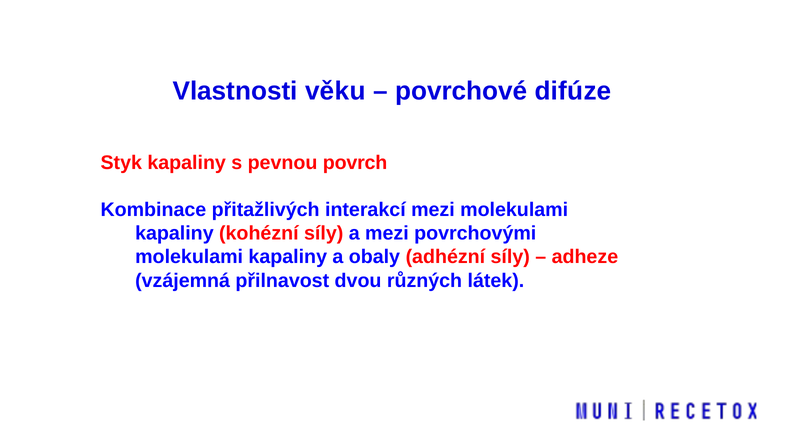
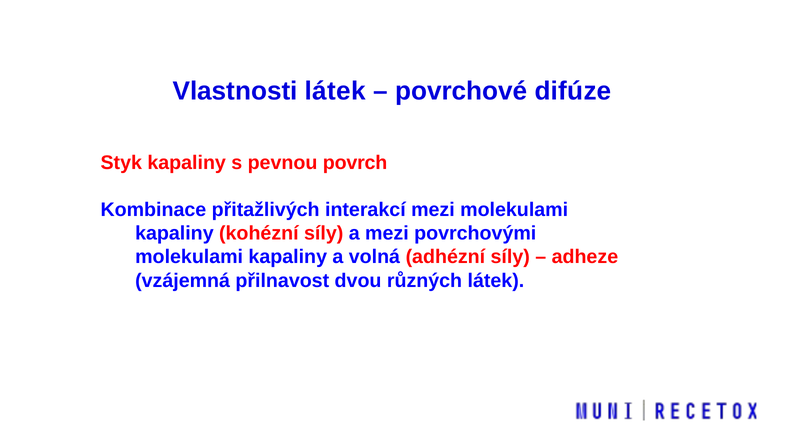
Vlastnosti věku: věku -> látek (335, 91)
obaly: obaly -> volná (374, 257)
